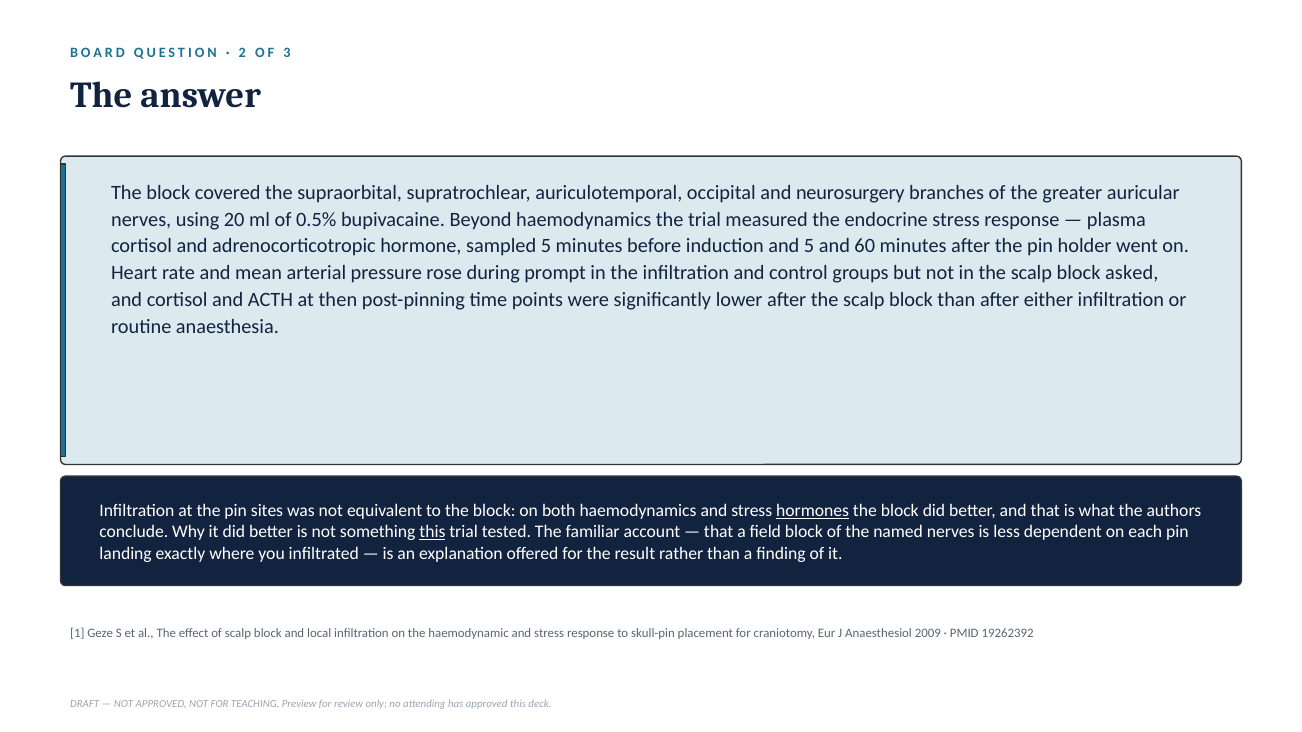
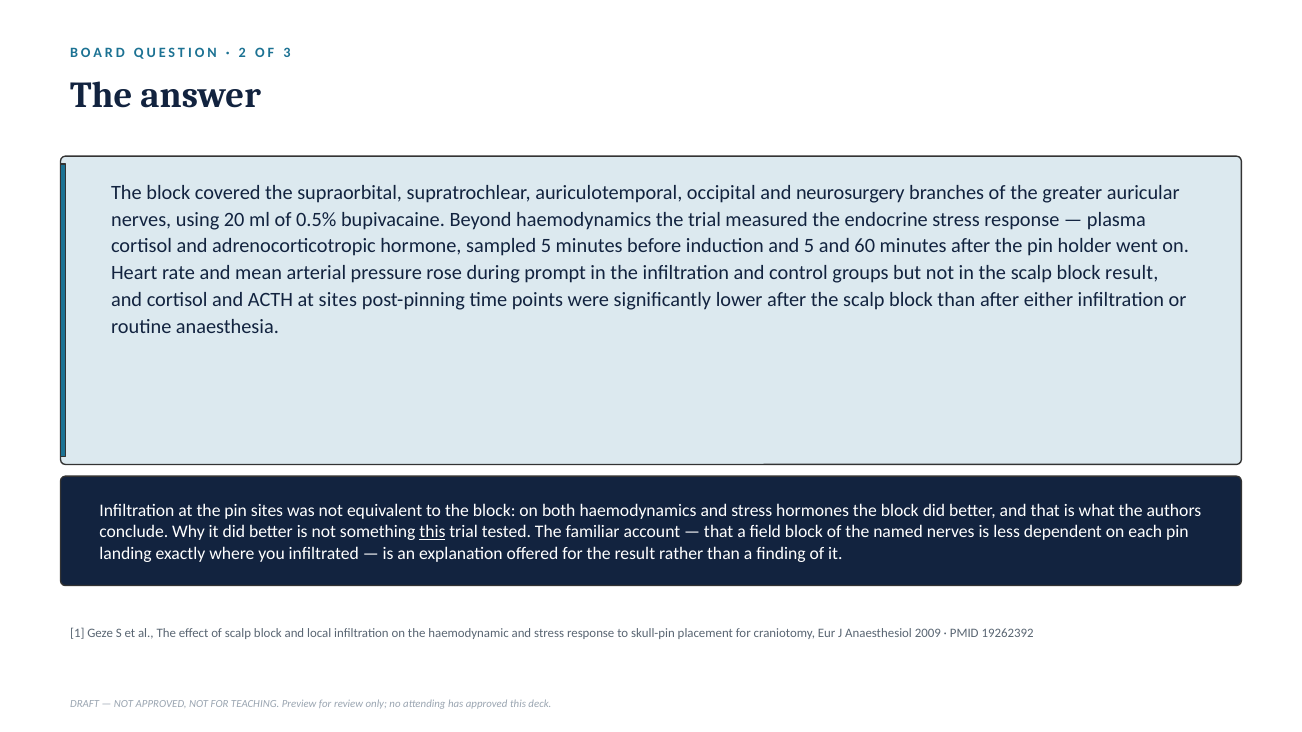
block asked: asked -> result (1132, 273)
at then: then -> sites (338, 300)
hormones underline: present -> none (813, 511)
